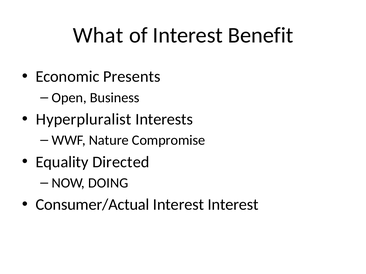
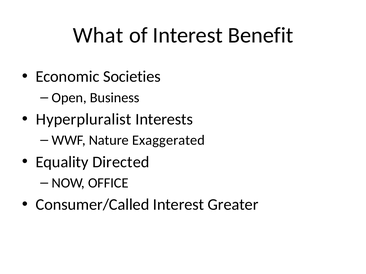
Presents: Presents -> Societies (132, 77)
Compromise: Compromise -> Exaggerated (168, 141)
DOING: DOING -> OFFICE (108, 183)
Consumer/Actual: Consumer/Actual -> Consumer/Called (92, 205)
Interest Interest: Interest -> Greater (233, 205)
